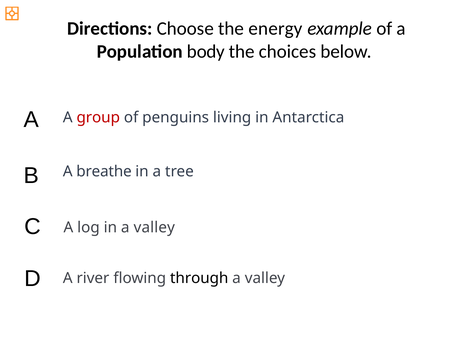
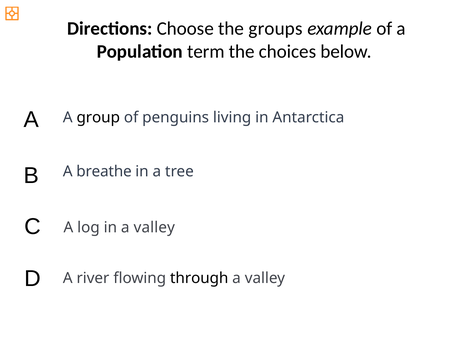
energy: energy -> groups (276, 29)
body: body -> term (206, 51)
group colour: red -> black (98, 117)
